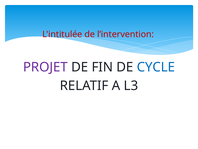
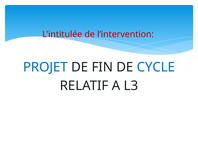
PROJET colour: purple -> blue (45, 67)
